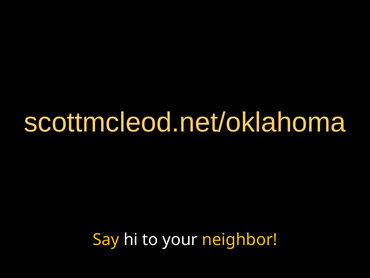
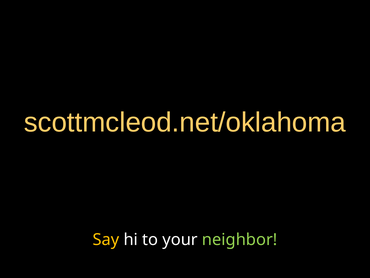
neighbor colour: yellow -> light green (240, 239)
